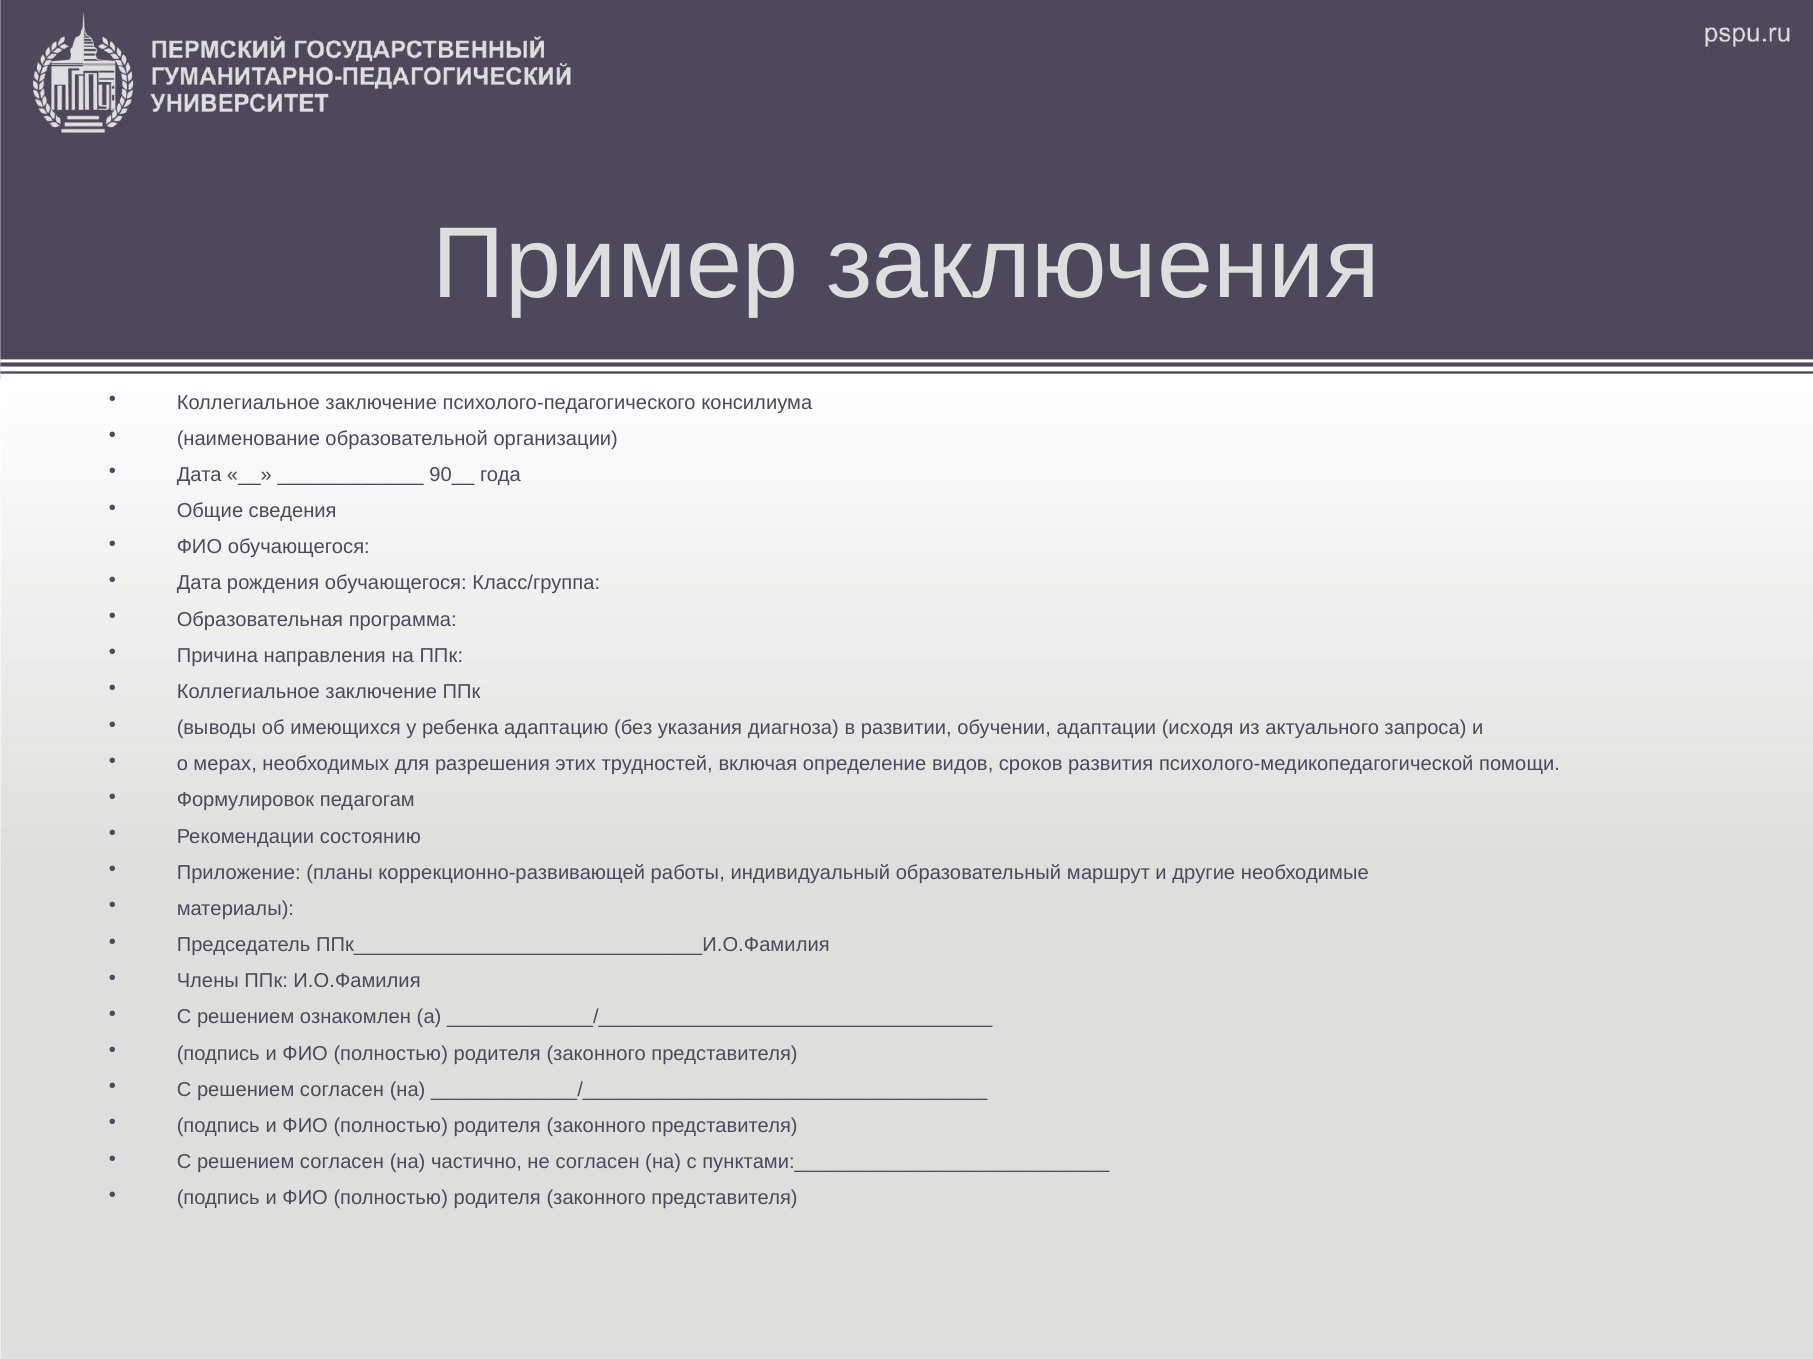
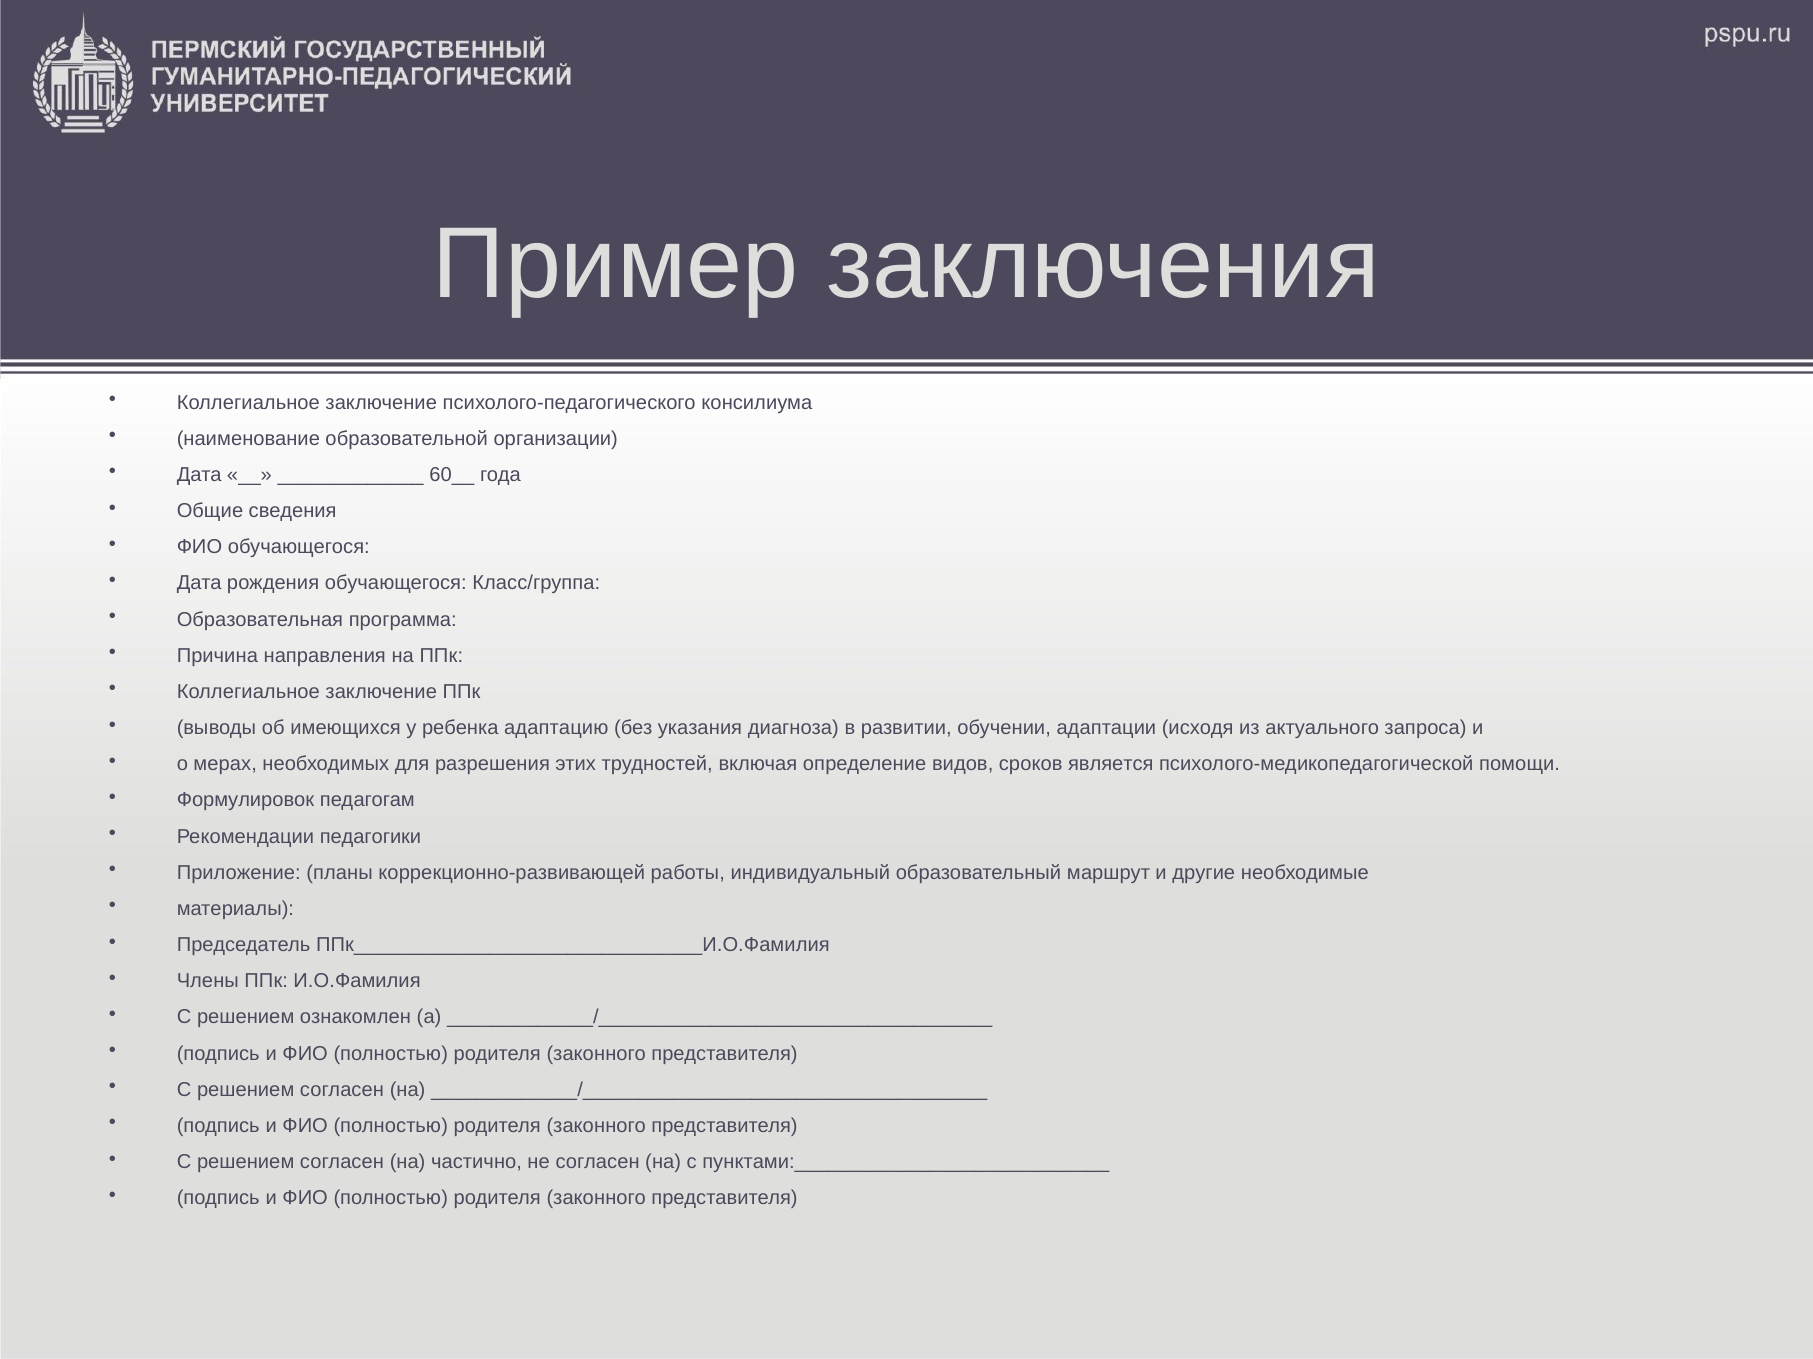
90__: 90__ -> 60__ (452, 475)
развития: развития -> является (1111, 765)
состоянию: состоянию -> педагогики (370, 837)
